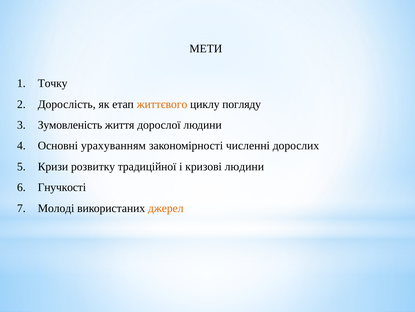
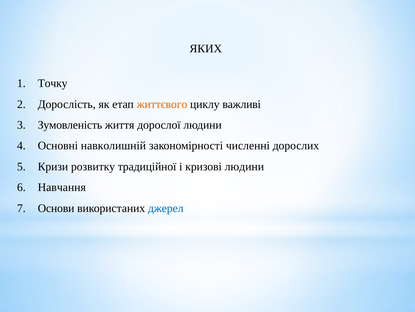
МЕТИ: МЕТИ -> ЯКИХ (206, 49)
погляду: погляду -> важливі (242, 104)
урахуванням: урахуванням -> навколишній (113, 145)
Гнучкості: Гнучкості -> Навчання (62, 187)
Молоді: Молоді -> Основи (56, 208)
джерел colour: orange -> blue (166, 208)
